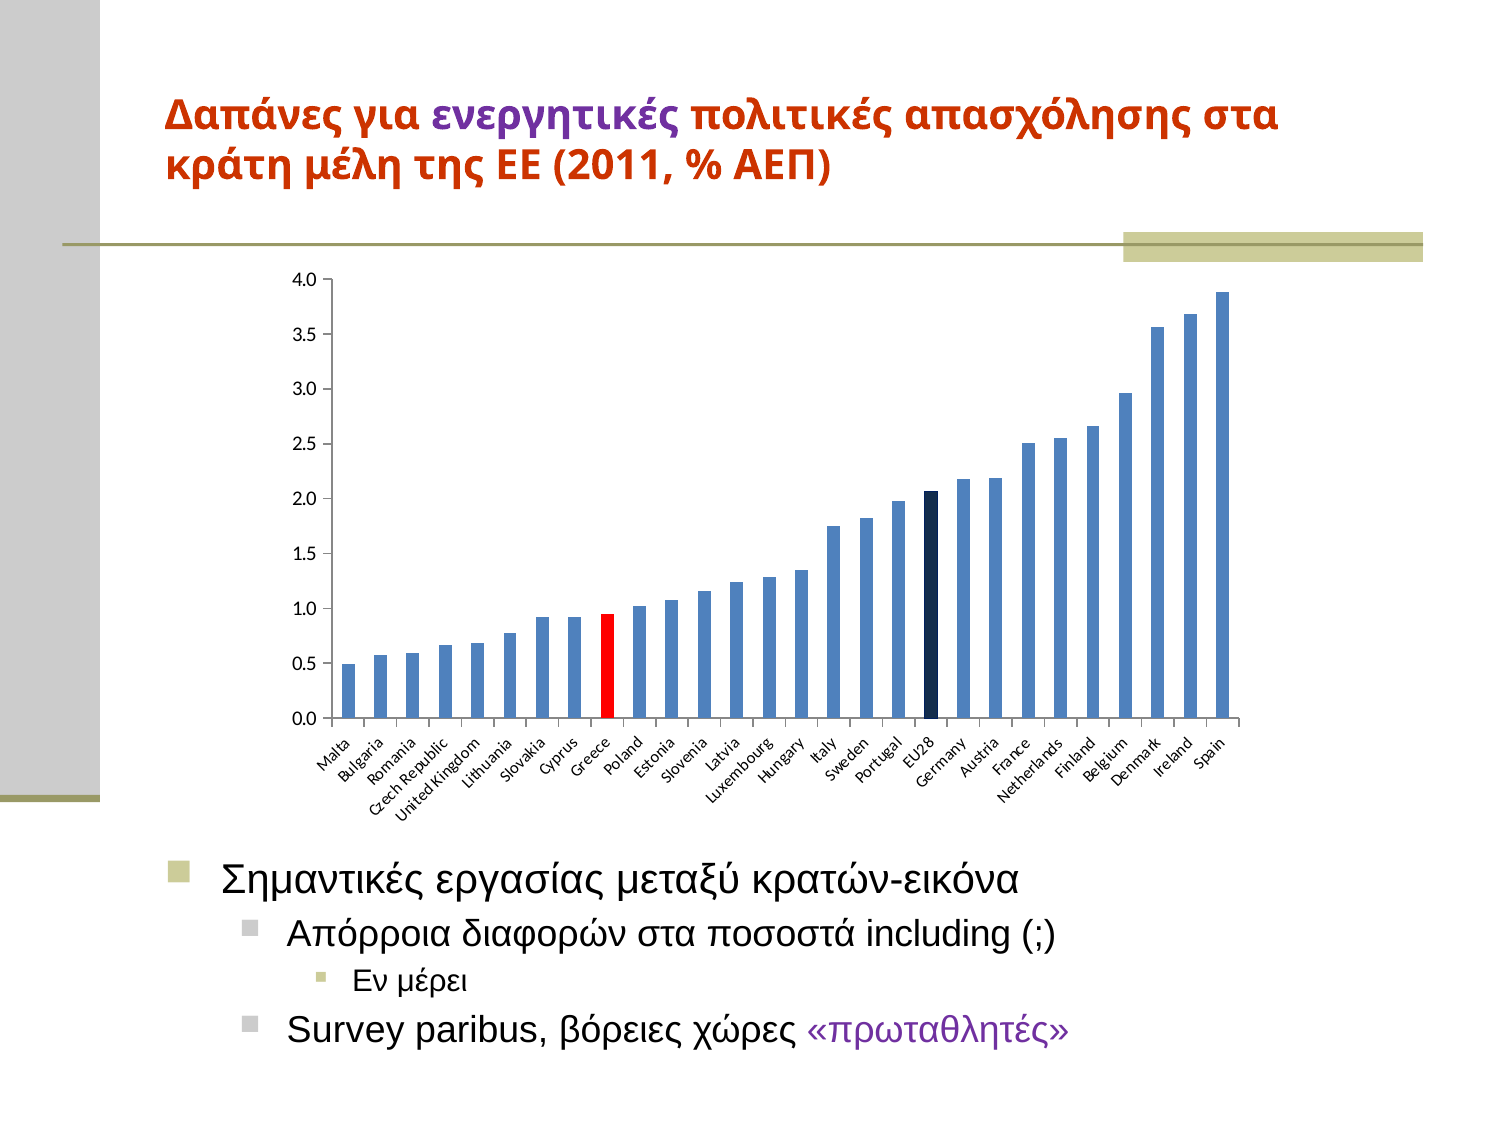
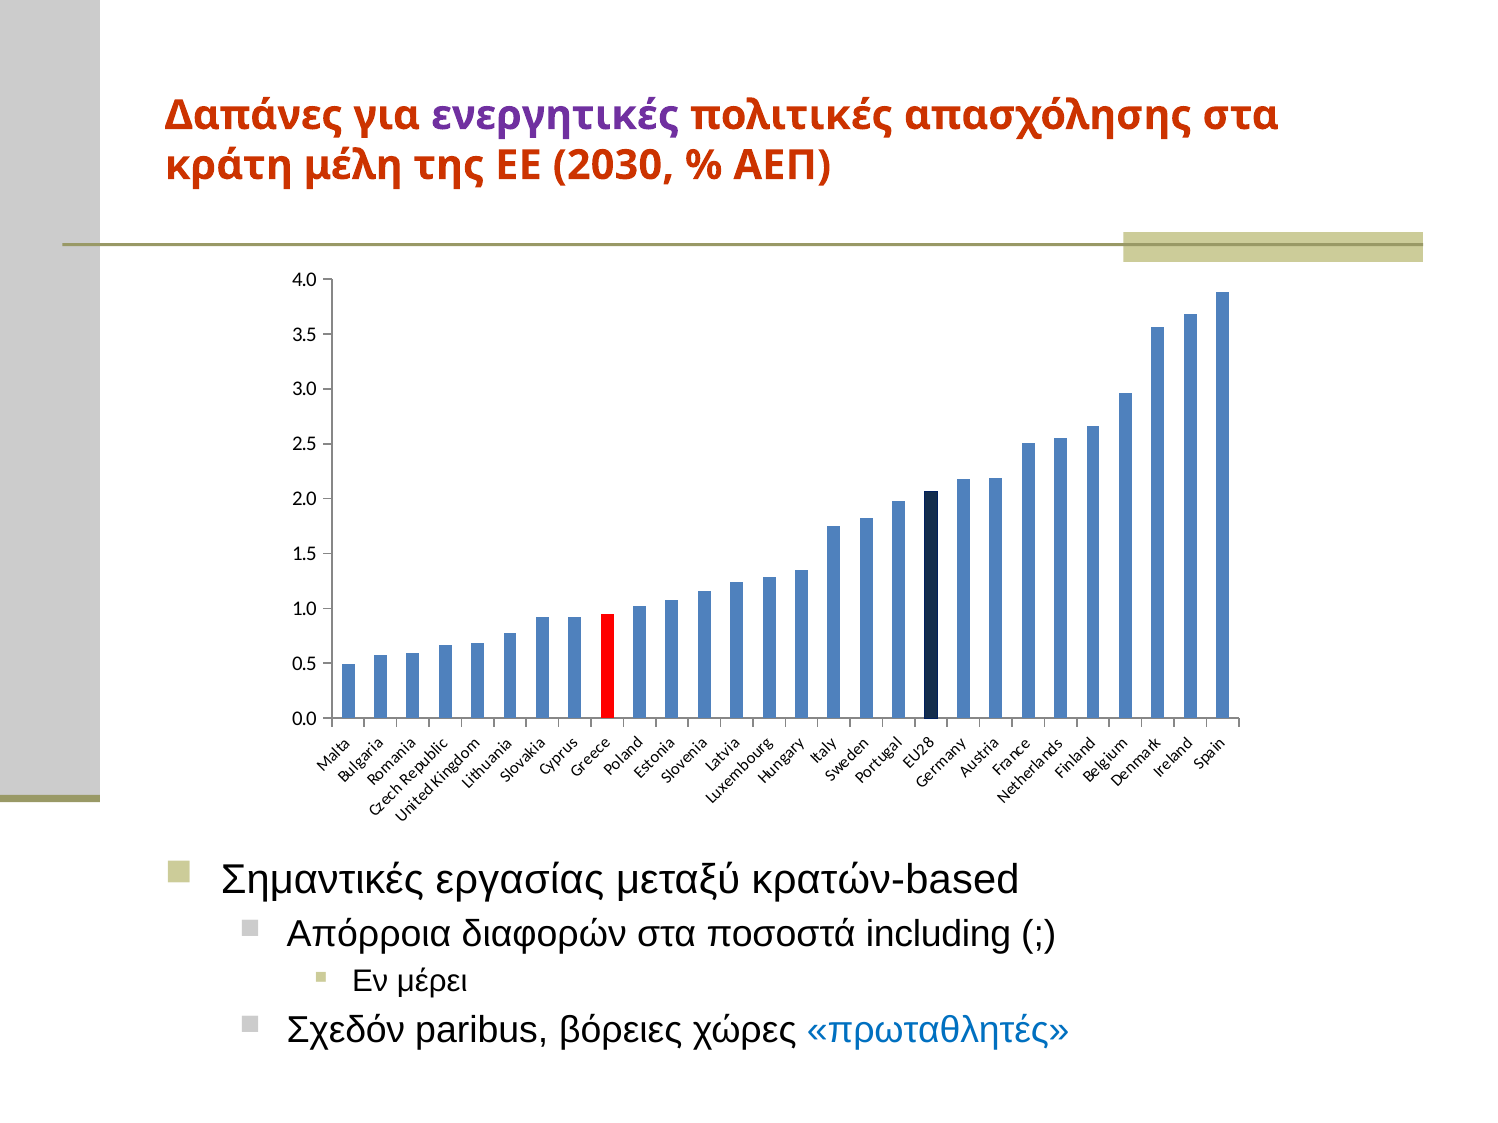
2011: 2011 -> 2030 (613, 165)
κρατών-εικόνα: κρατών-εικόνα -> κρατών-based (886, 880)
Survey: Survey -> Σχεδόν (346, 1031)
πρωταθλητές colour: purple -> blue (938, 1031)
